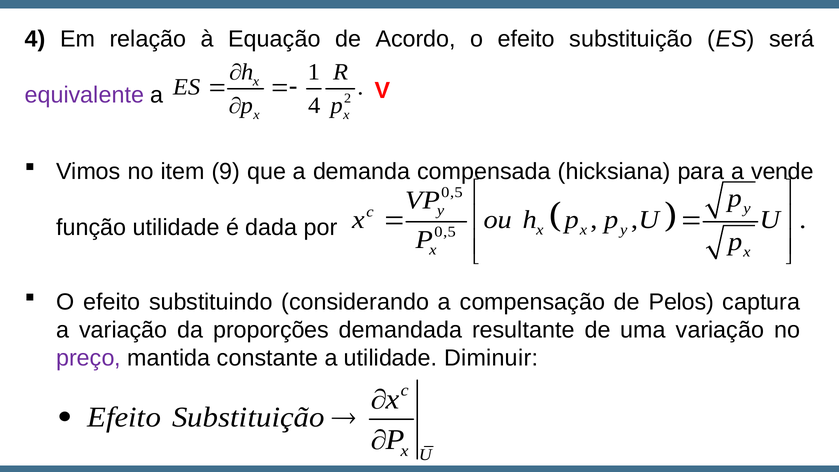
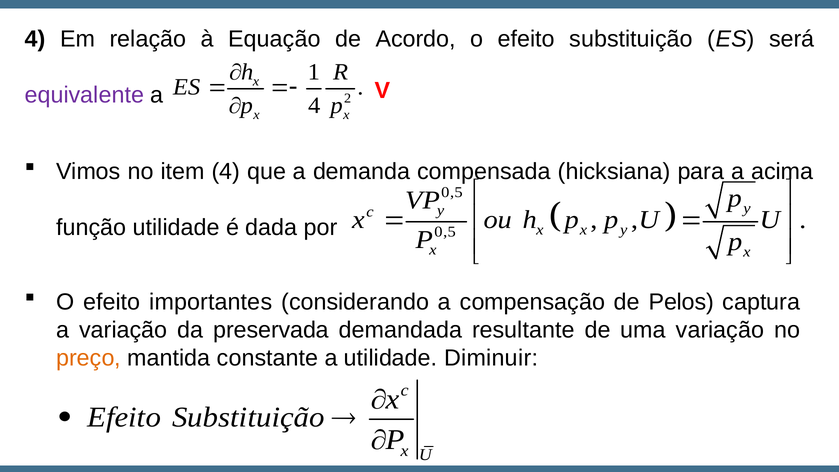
item 9: 9 -> 4 (226, 171)
vende: vende -> acima (782, 171)
substituindo: substituindo -> importantes (211, 302)
proporções: proporções -> preservada (271, 330)
preço colour: purple -> orange (89, 358)
